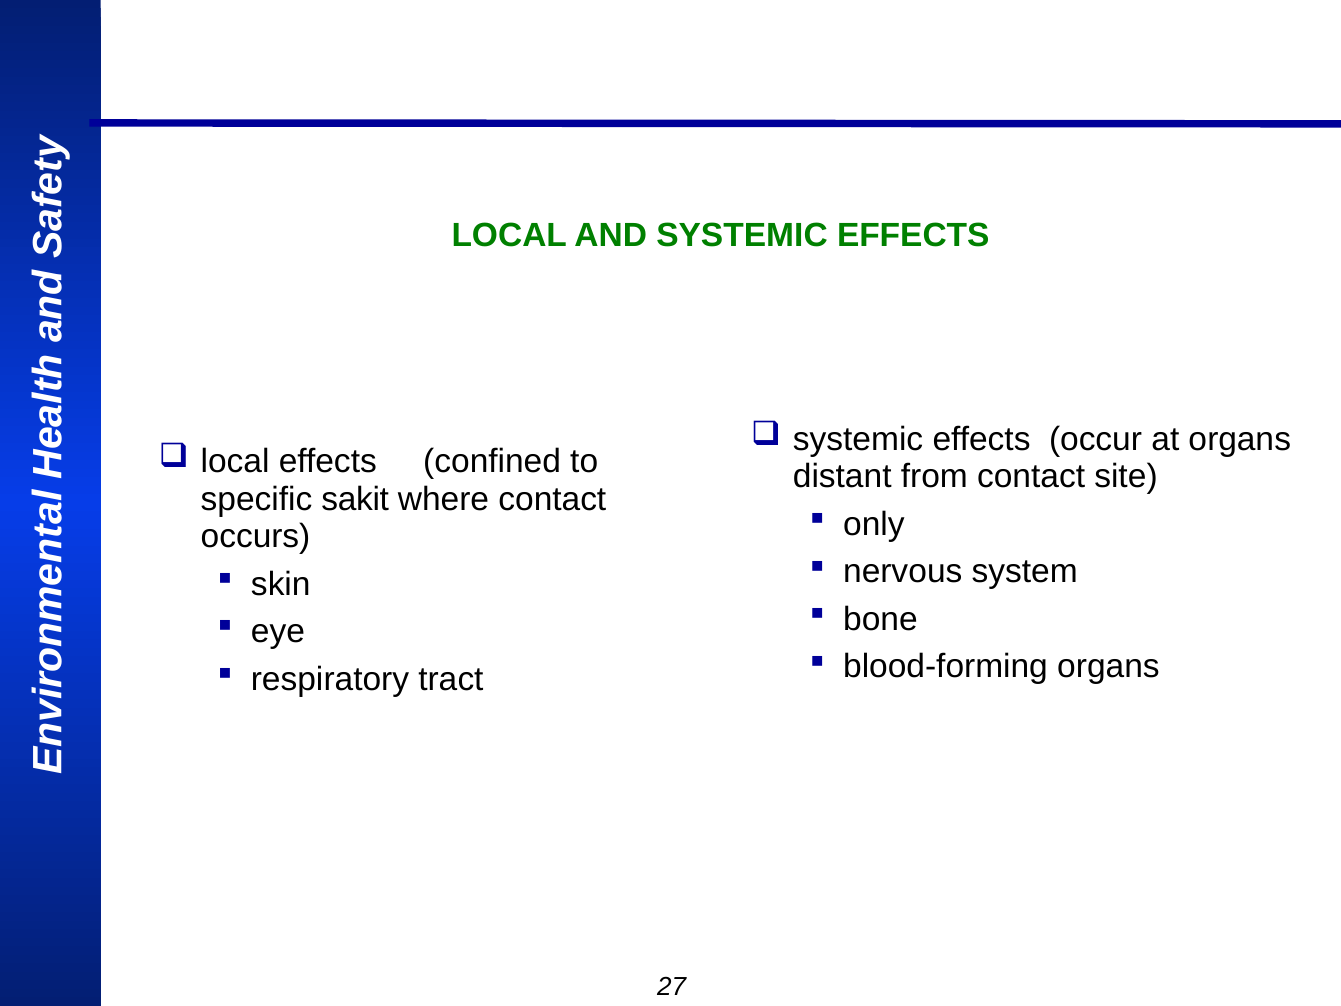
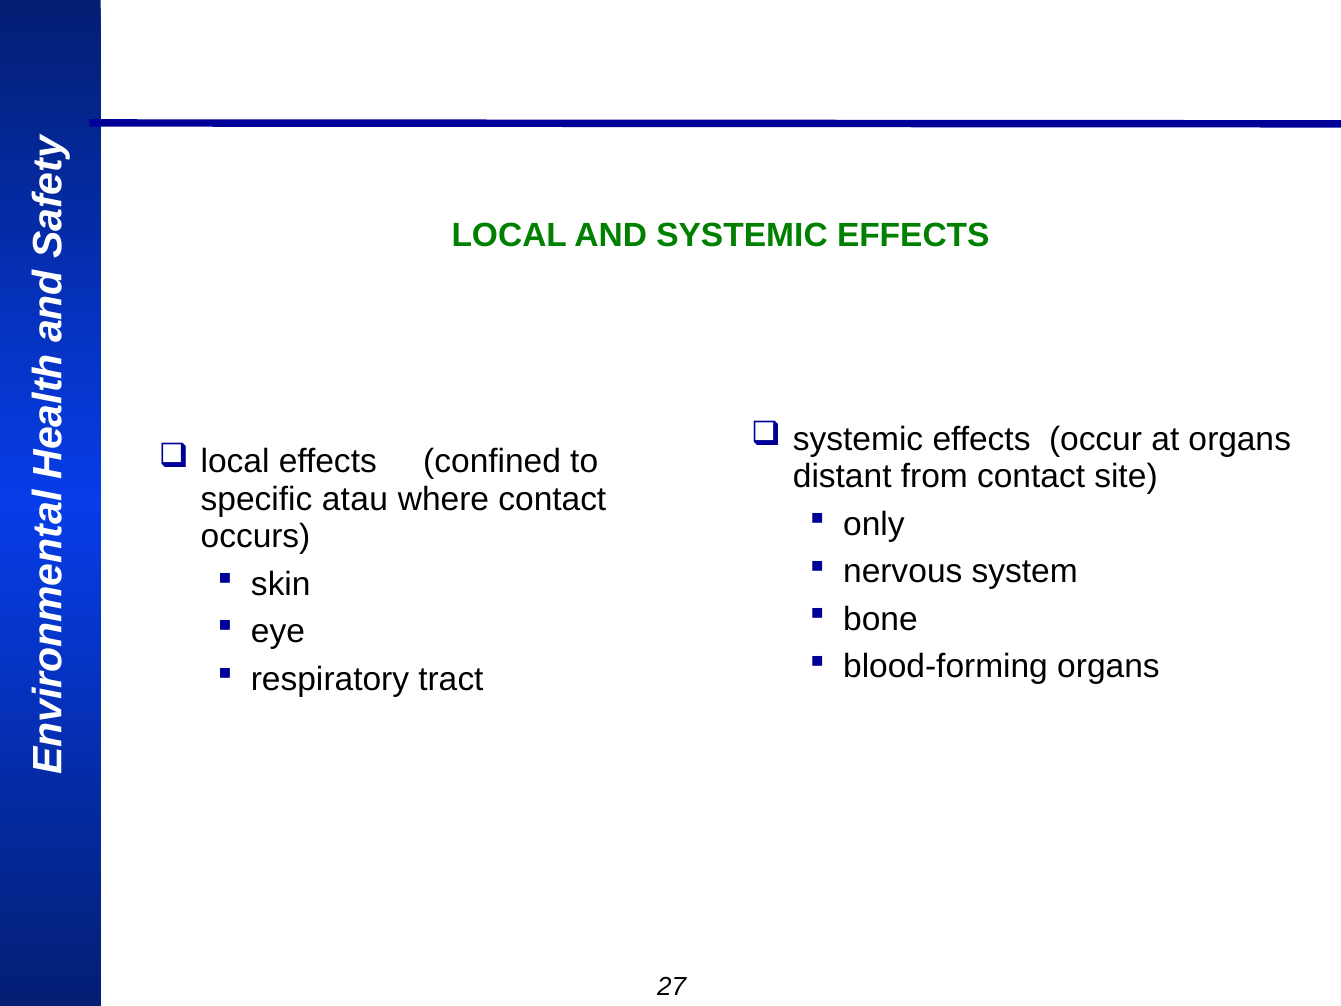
sakit: sakit -> atau (355, 499)
